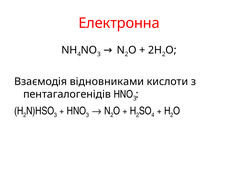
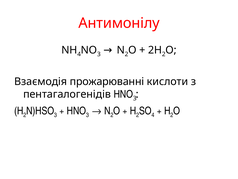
Електронна: Електронна -> Антимонілу (119, 23)
відновниками: відновниками -> прожарюванні (107, 81)
